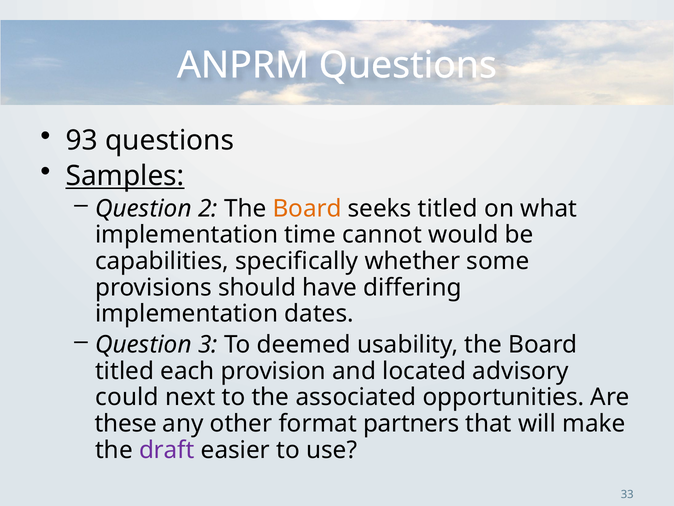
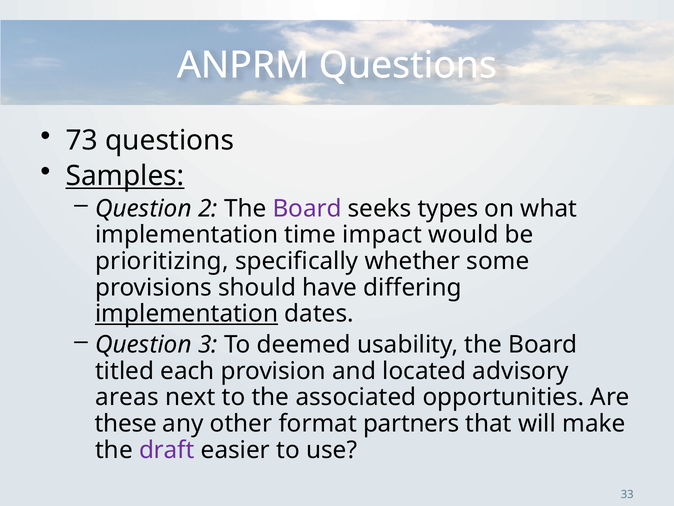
93: 93 -> 73 (82, 140)
Board colour: orange -> purple (307, 208)
seeks titled: titled -> types (448, 208)
cannot: cannot -> impact (382, 235)
capabilities: capabilities -> prioritizing (162, 261)
implementation underline: none -> present (187, 313)
could: could -> areas (127, 397)
